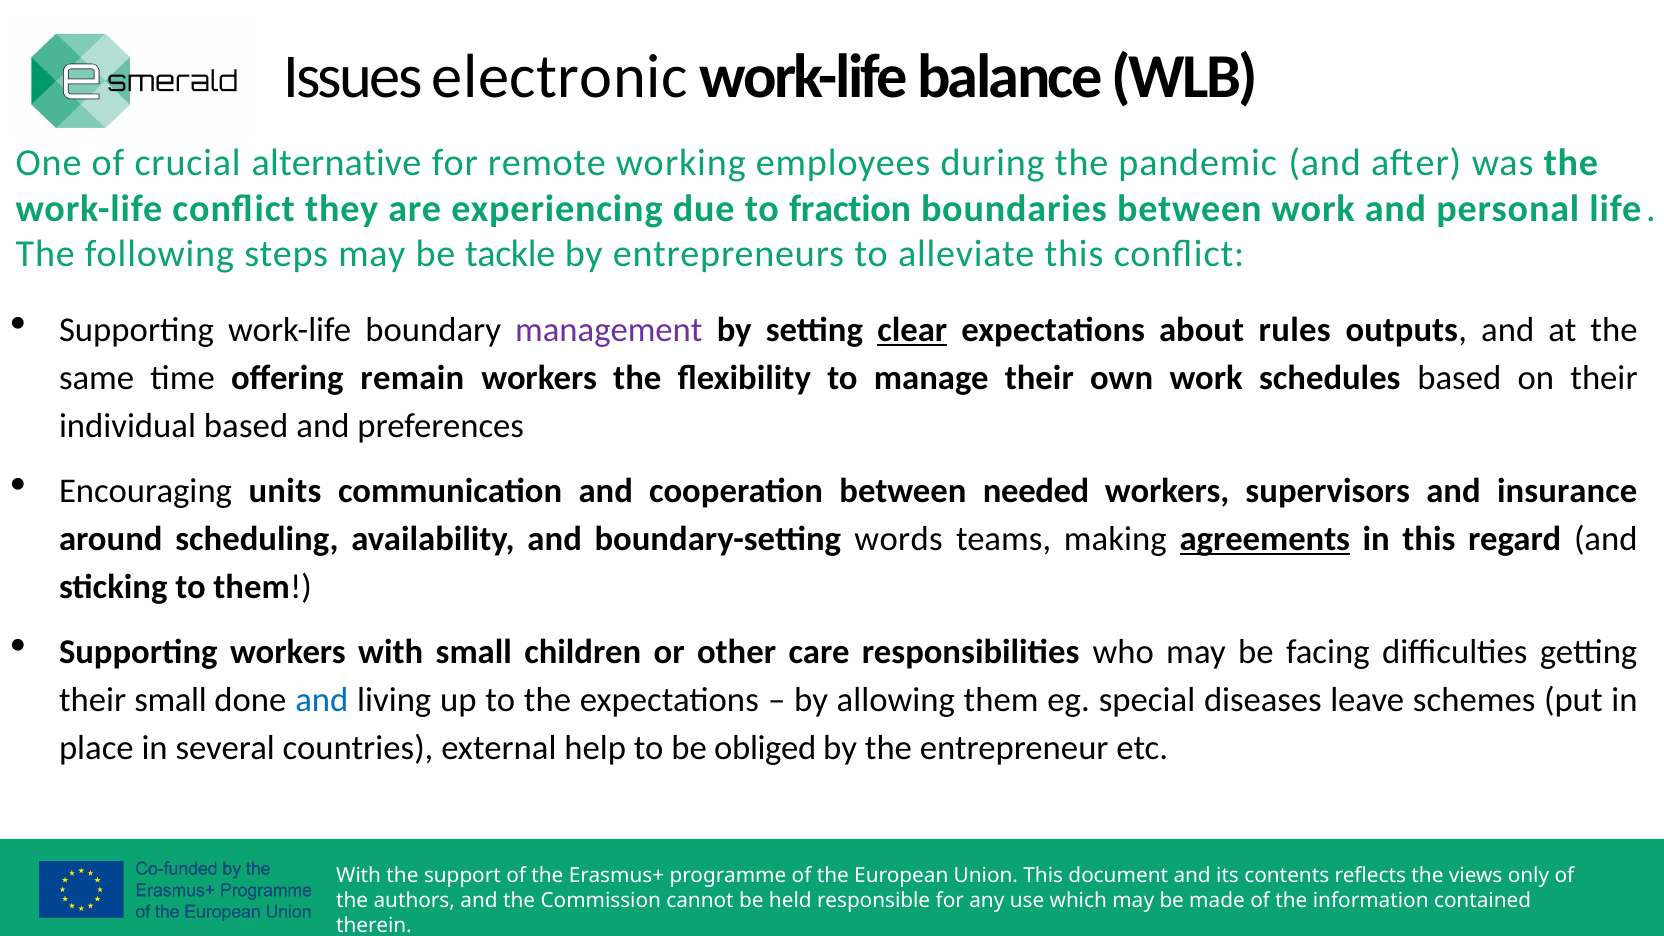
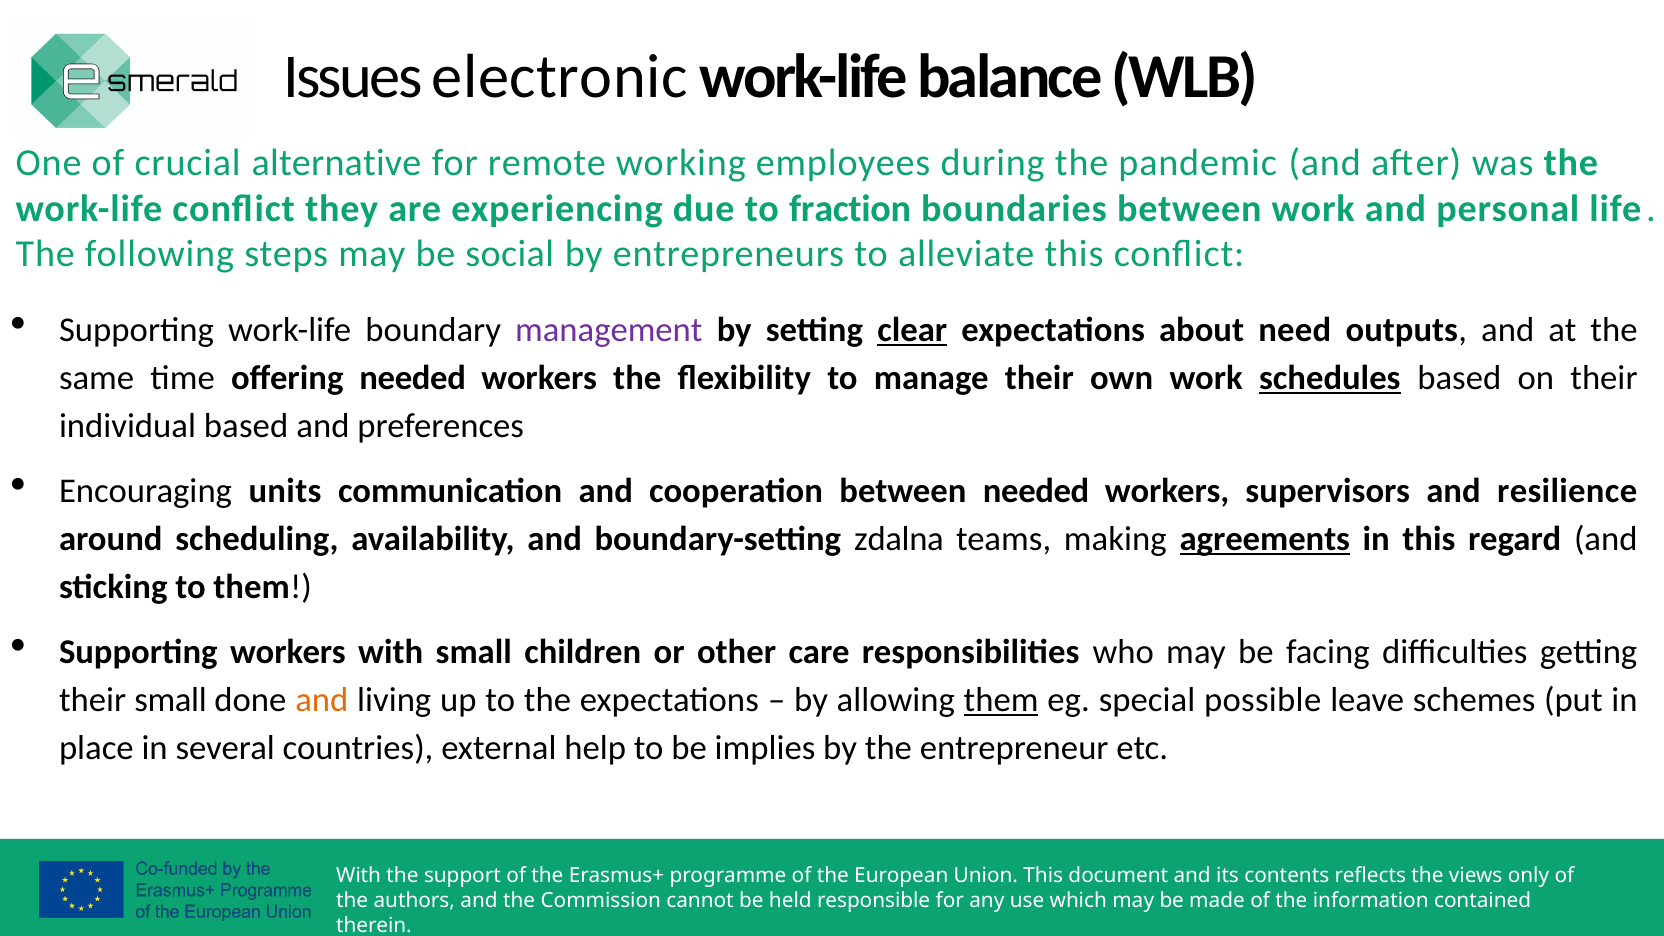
tackle: tackle -> social (510, 254)
rules: rules -> need (1295, 330)
offering remain: remain -> needed (413, 378)
schedules underline: none -> present (1330, 378)
insurance: insurance -> resilience (1567, 491)
words: words -> zdalna (899, 539)
and colour: blue -> orange (322, 700)
them underline: none -> present (1001, 700)
diseases: diseases -> possible (1263, 700)
obliged: obliged -> implies (765, 748)
